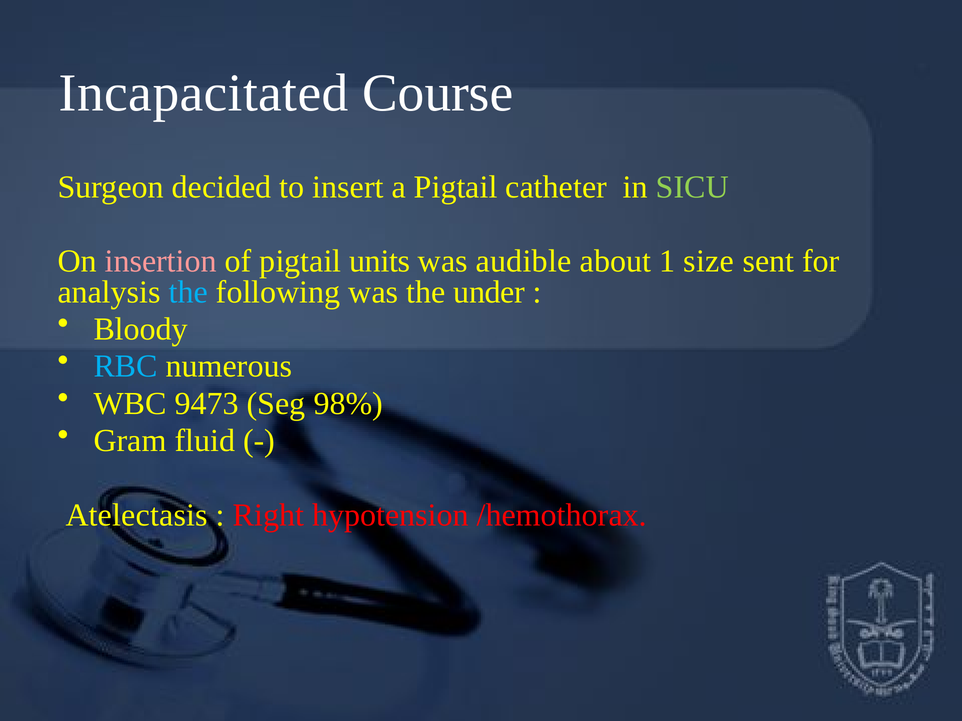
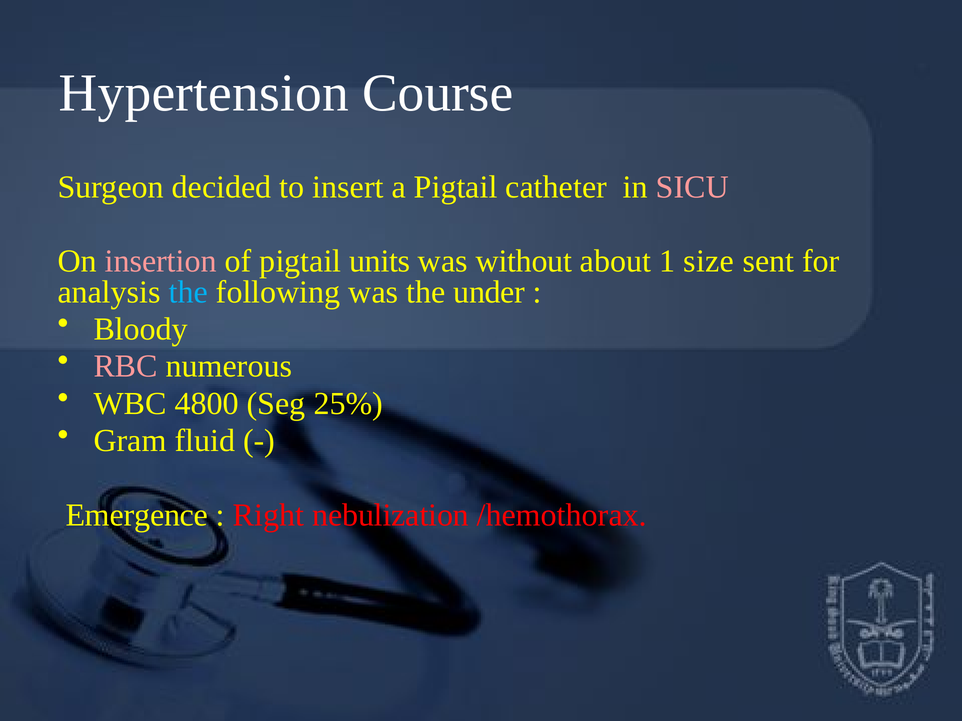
Incapacitated: Incapacitated -> Hypertension (204, 93)
SICU colour: light green -> pink (692, 187)
audible: audible -> without (524, 261)
RBC colour: light blue -> pink (126, 367)
9473: 9473 -> 4800 (207, 404)
98%: 98% -> 25% (348, 404)
Atelectasis: Atelectasis -> Emergence (137, 515)
hypotension: hypotension -> nebulization (391, 515)
